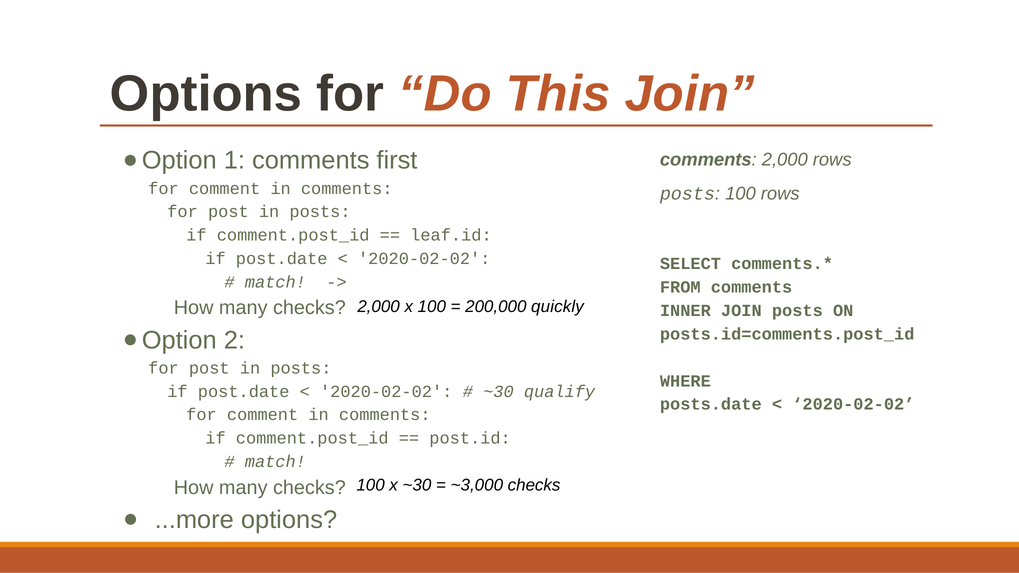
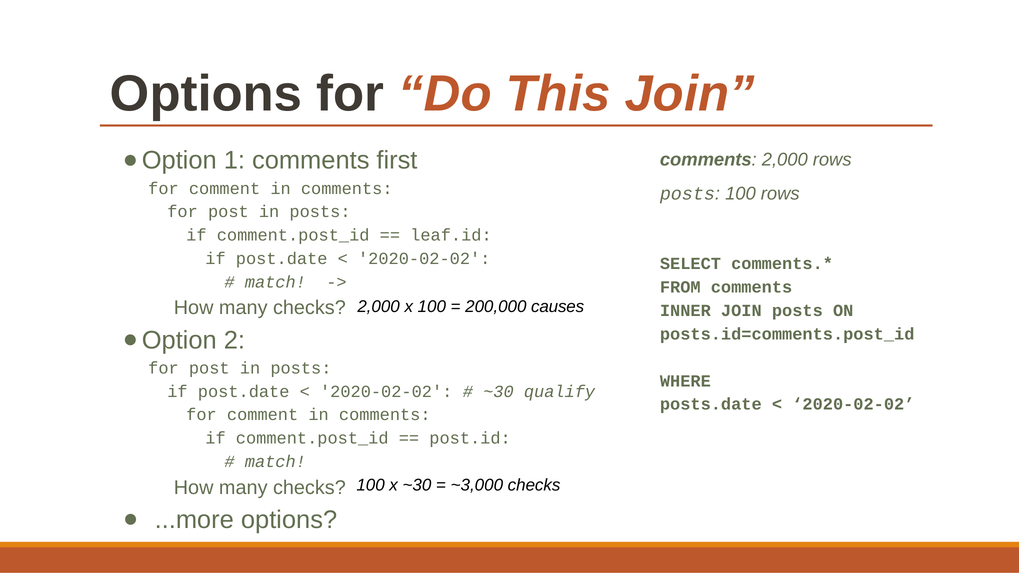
quickly: quickly -> causes (558, 307)
